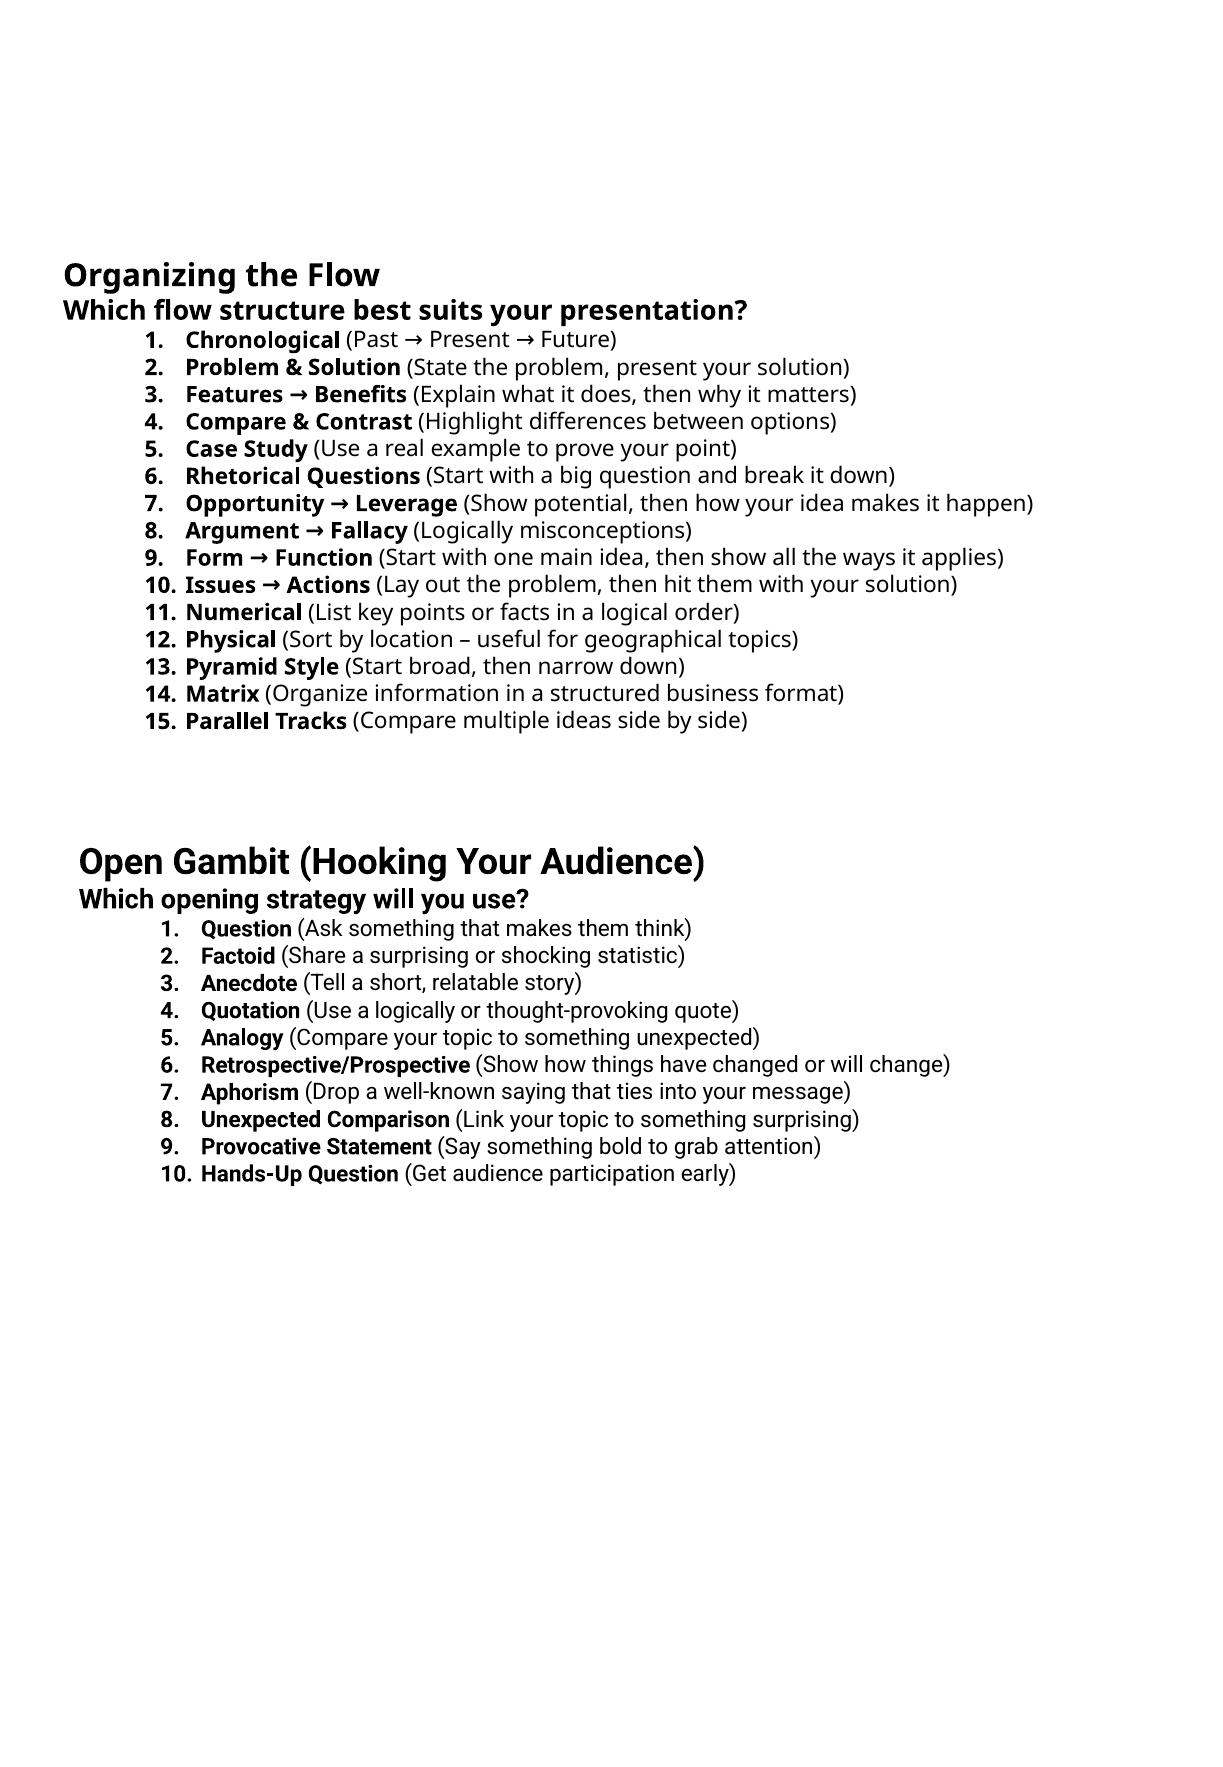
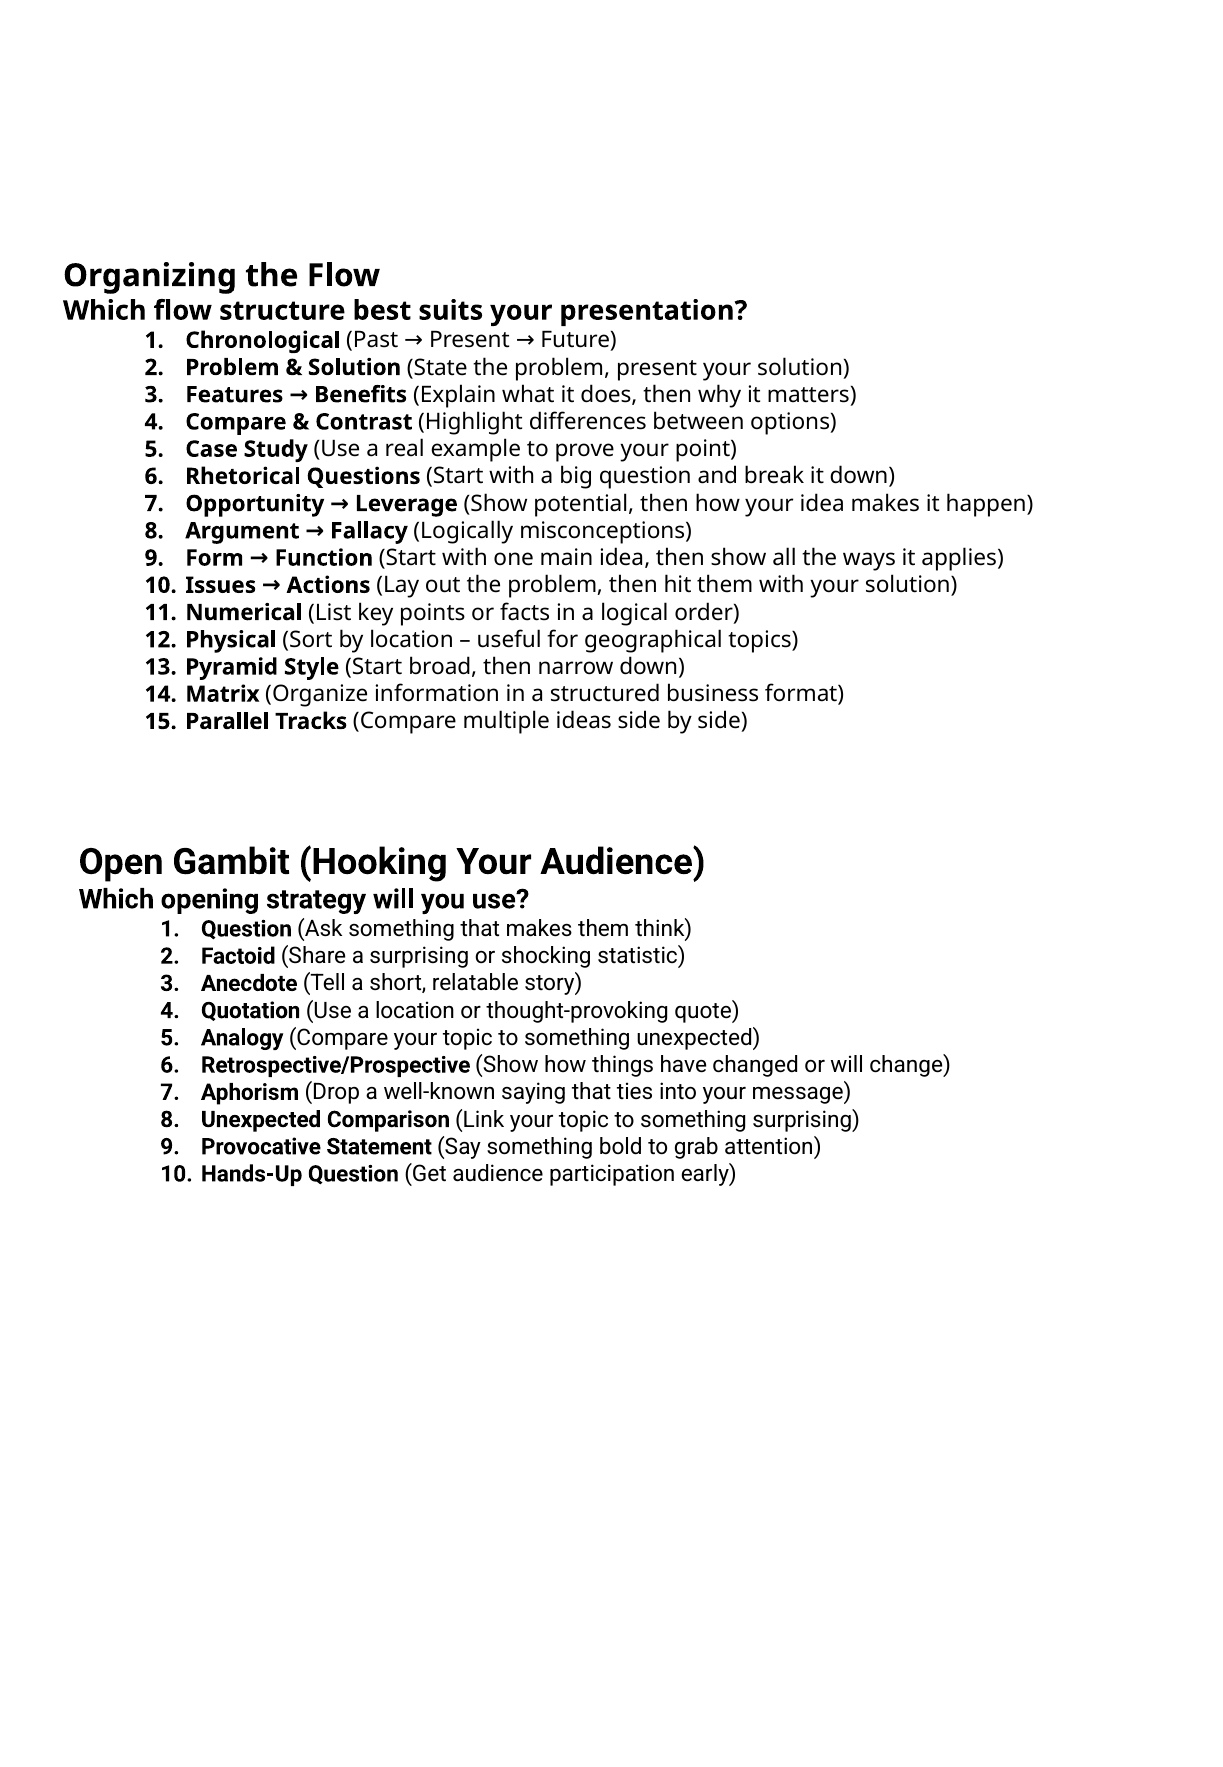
a logically: logically -> location (415, 1010)
